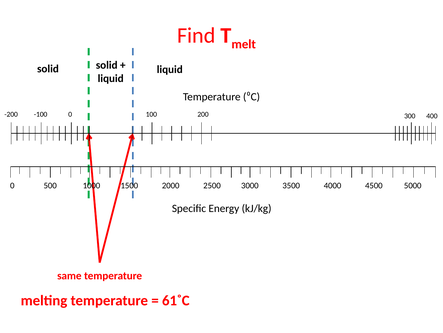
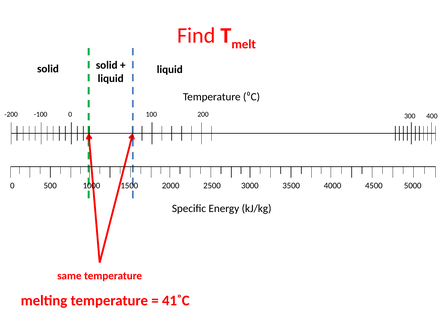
61˚C: 61˚C -> 41˚C (176, 300)
